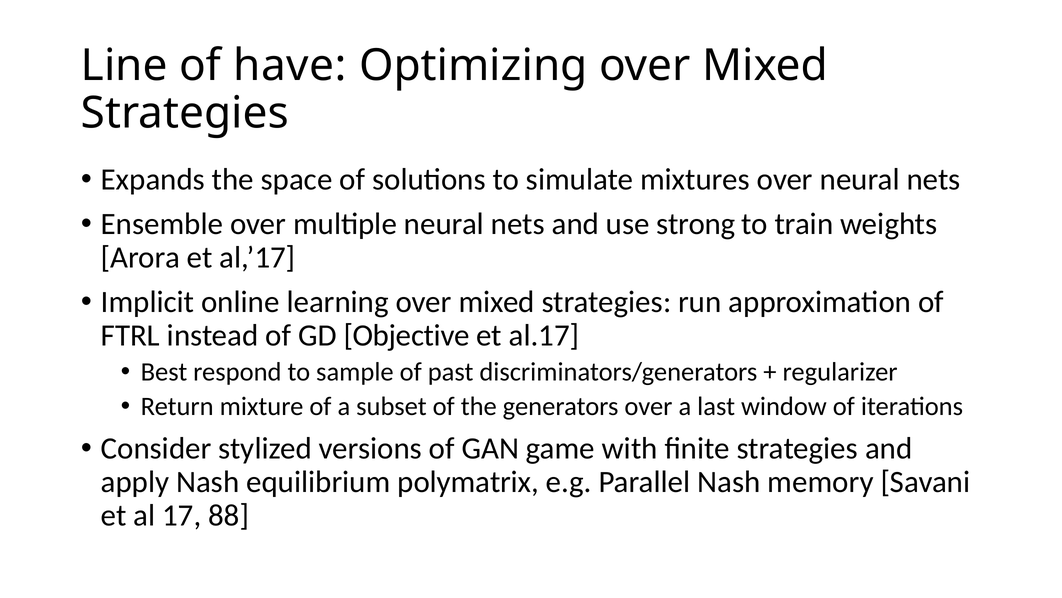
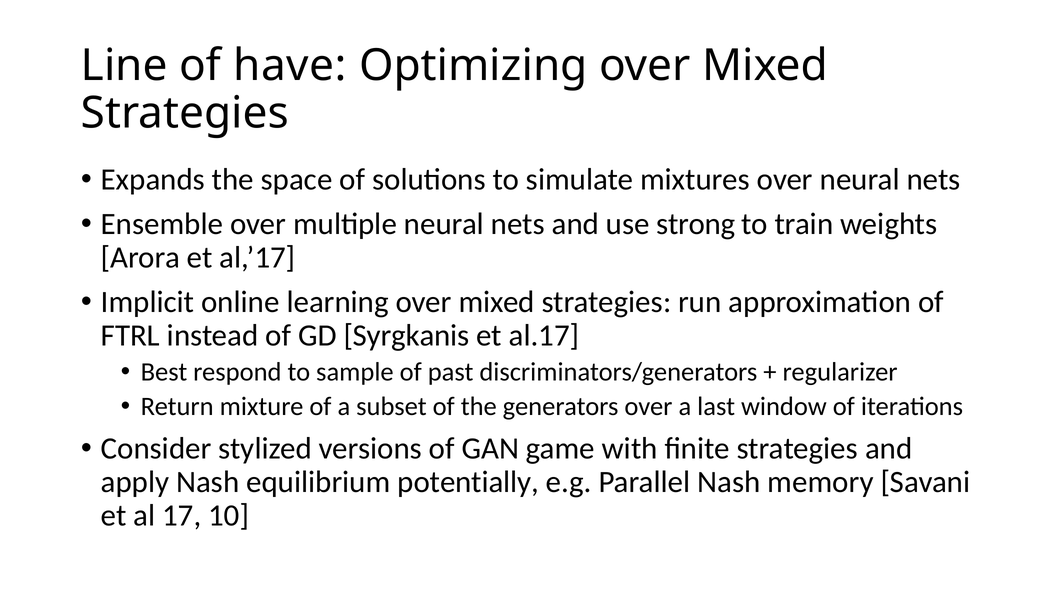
Objective: Objective -> Syrgkanis (407, 335)
polymatrix: polymatrix -> potentially (468, 481)
88: 88 -> 10 (229, 515)
